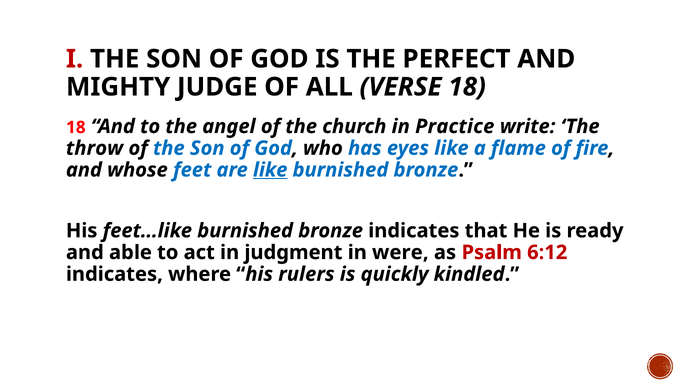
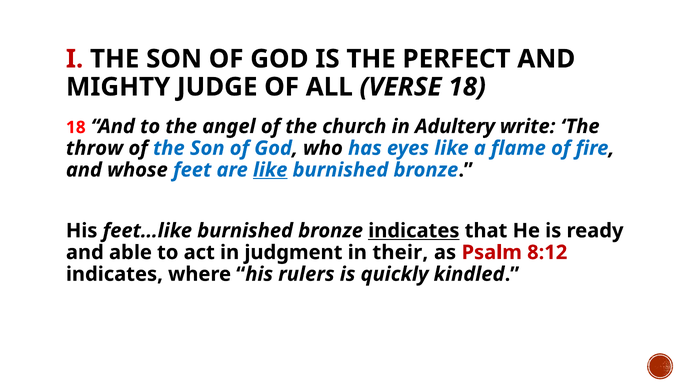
Practice: Practice -> Adultery (455, 127)
indicates underline: none -> present (414, 231)
were: were -> their (400, 253)
6:12: 6:12 -> 8:12 (547, 253)
